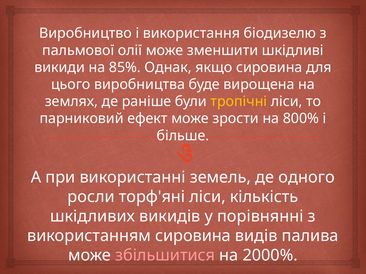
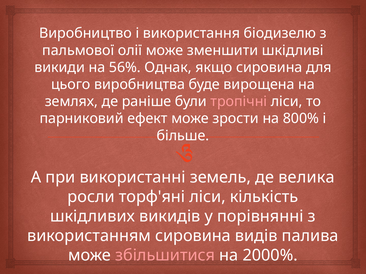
85%: 85% -> 56% (125, 68)
тропічні colour: yellow -> pink (239, 102)
одного: одного -> велика (307, 178)
